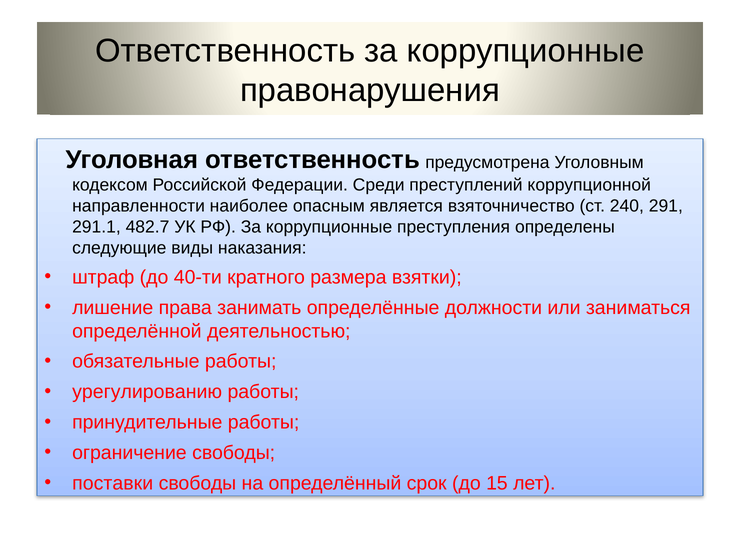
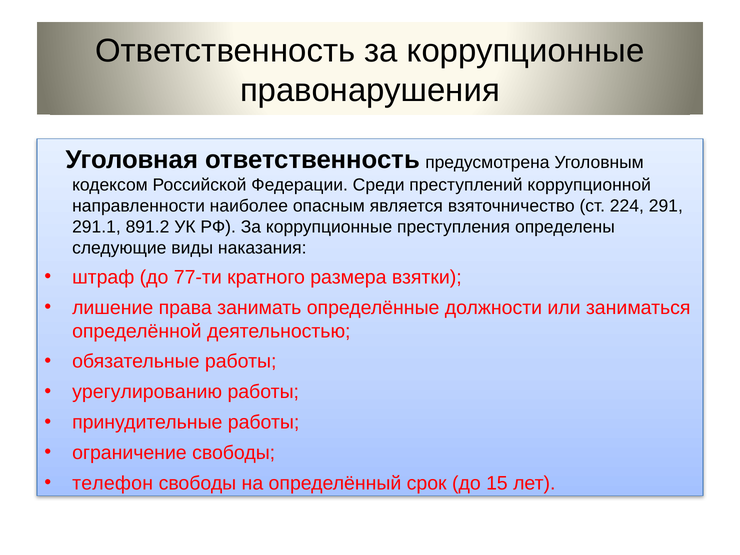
240: 240 -> 224 (627, 206)
482.7: 482.7 -> 891.2 (148, 227)
40-ти: 40-ти -> 77-ти (198, 277)
поставки: поставки -> телефон (113, 483)
